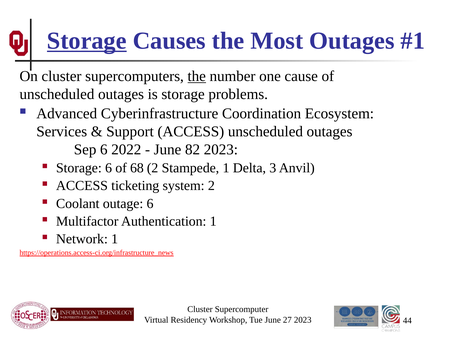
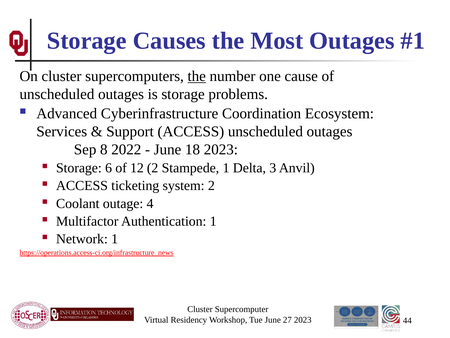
Storage underline: present -> none (87, 41)
Sep 6: 6 -> 8 (104, 149)
82: 82 -> 18 (193, 149)
68: 68 -> 12 (137, 168)
outage 6: 6 -> 4 (150, 203)
